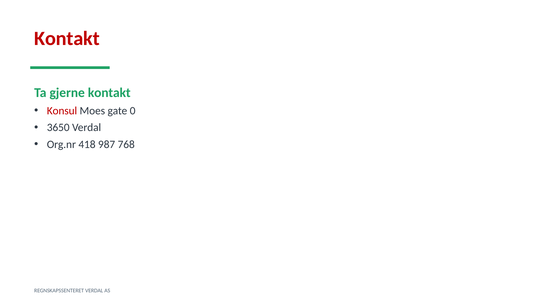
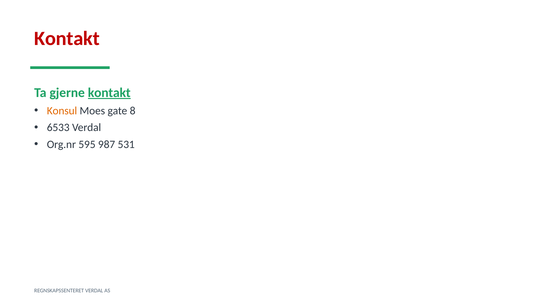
kontakt underline: none -> present (109, 93)
Konsul colour: red -> orange (62, 111)
0: 0 -> 8 (133, 111)
3650: 3650 -> 6533 (58, 127)
418: 418 -> 595 (87, 144)
768: 768 -> 531 (126, 144)
